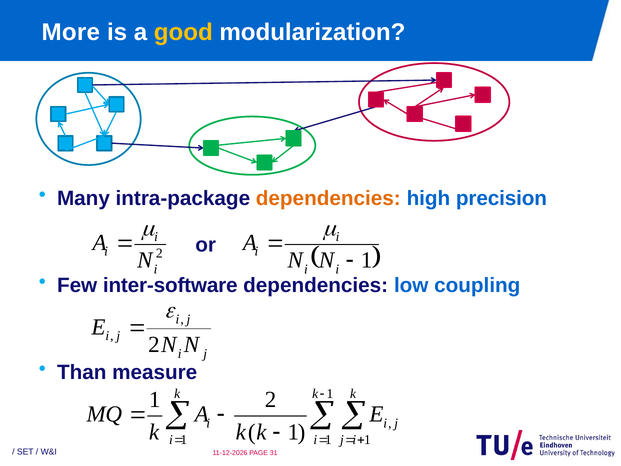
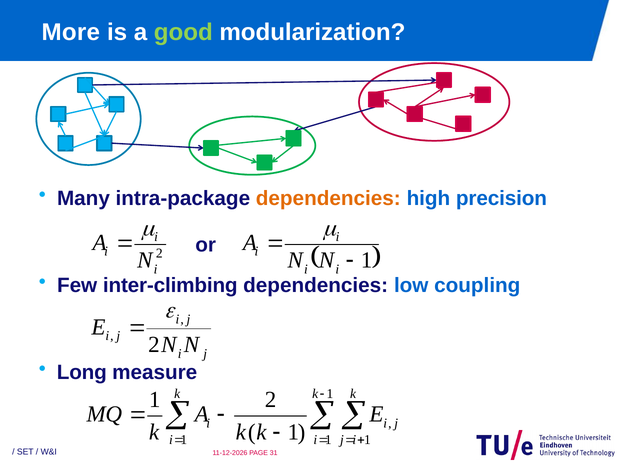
good colour: yellow -> light green (183, 32)
inter-software: inter-software -> inter-climbing (170, 285)
Than: Than -> Long (82, 372)
